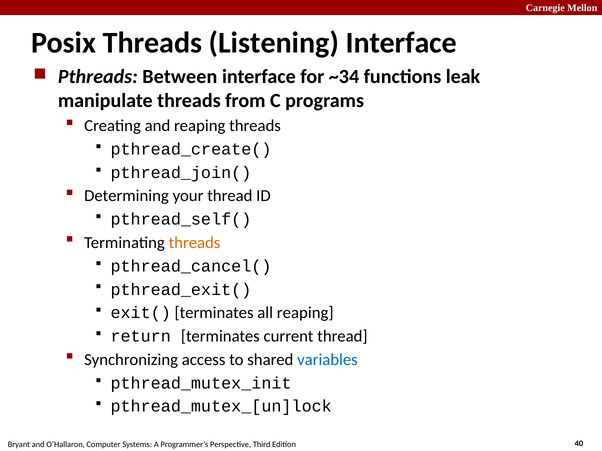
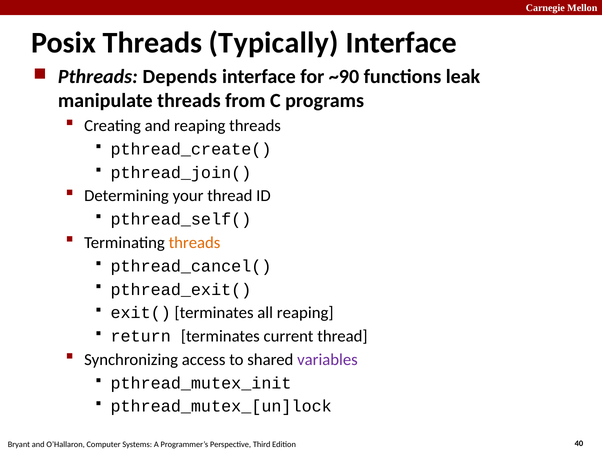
Listening: Listening -> Typically (274, 43)
Between: Between -> Depends (180, 77)
~34: ~34 -> ~90 (344, 77)
variables colour: blue -> purple (327, 360)
